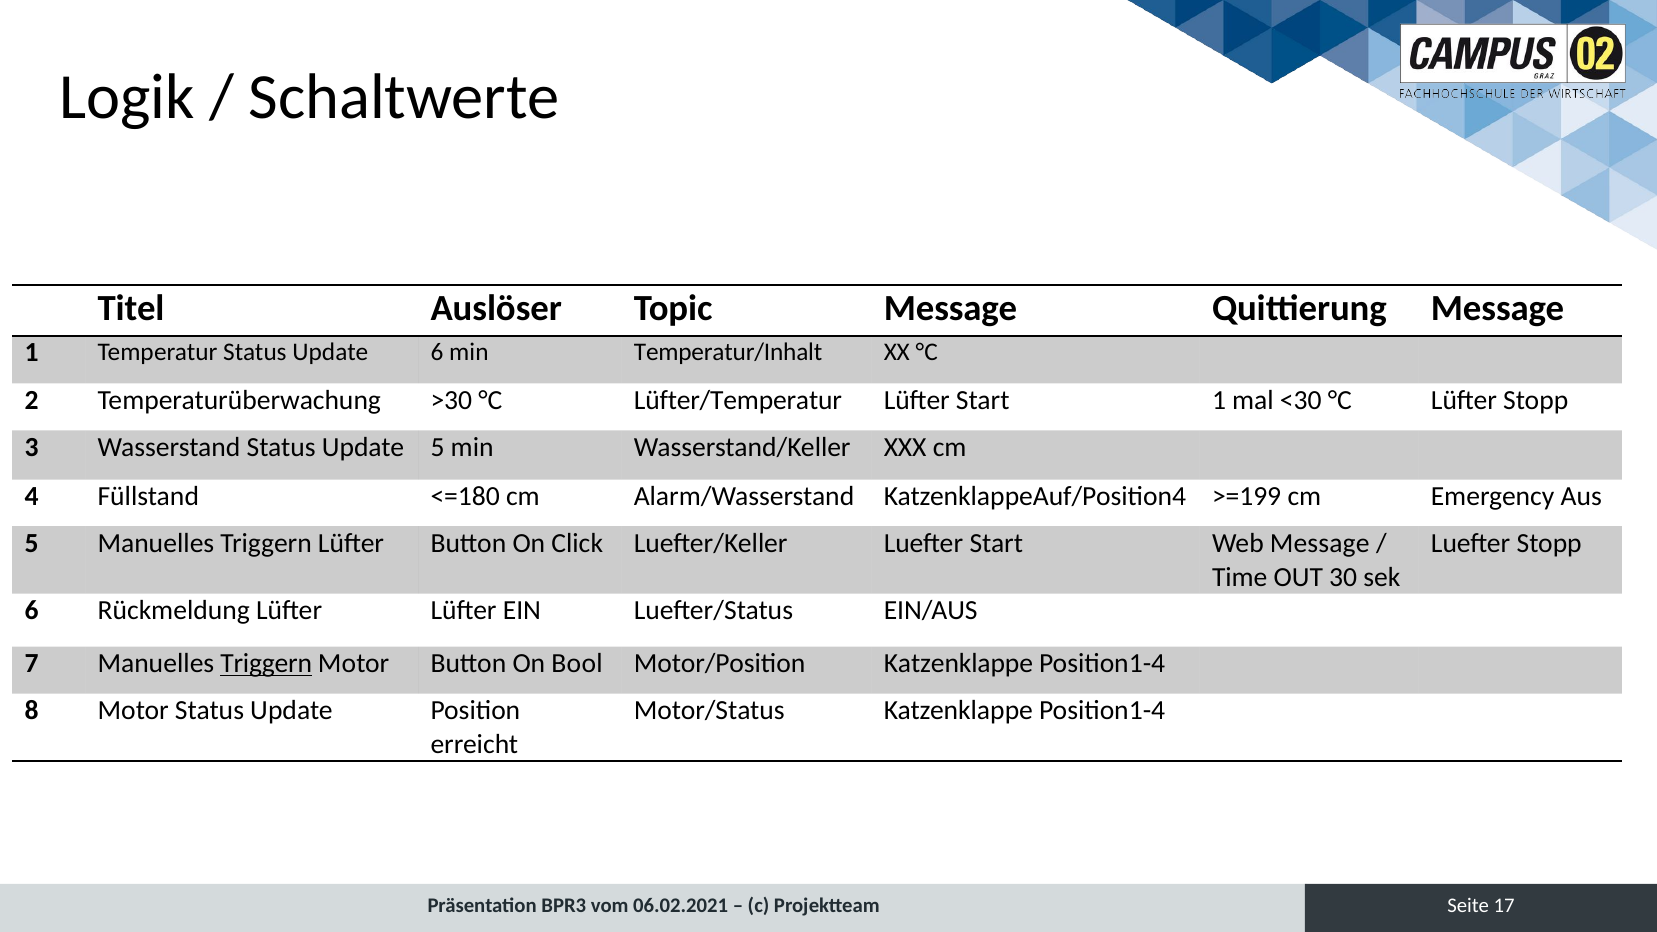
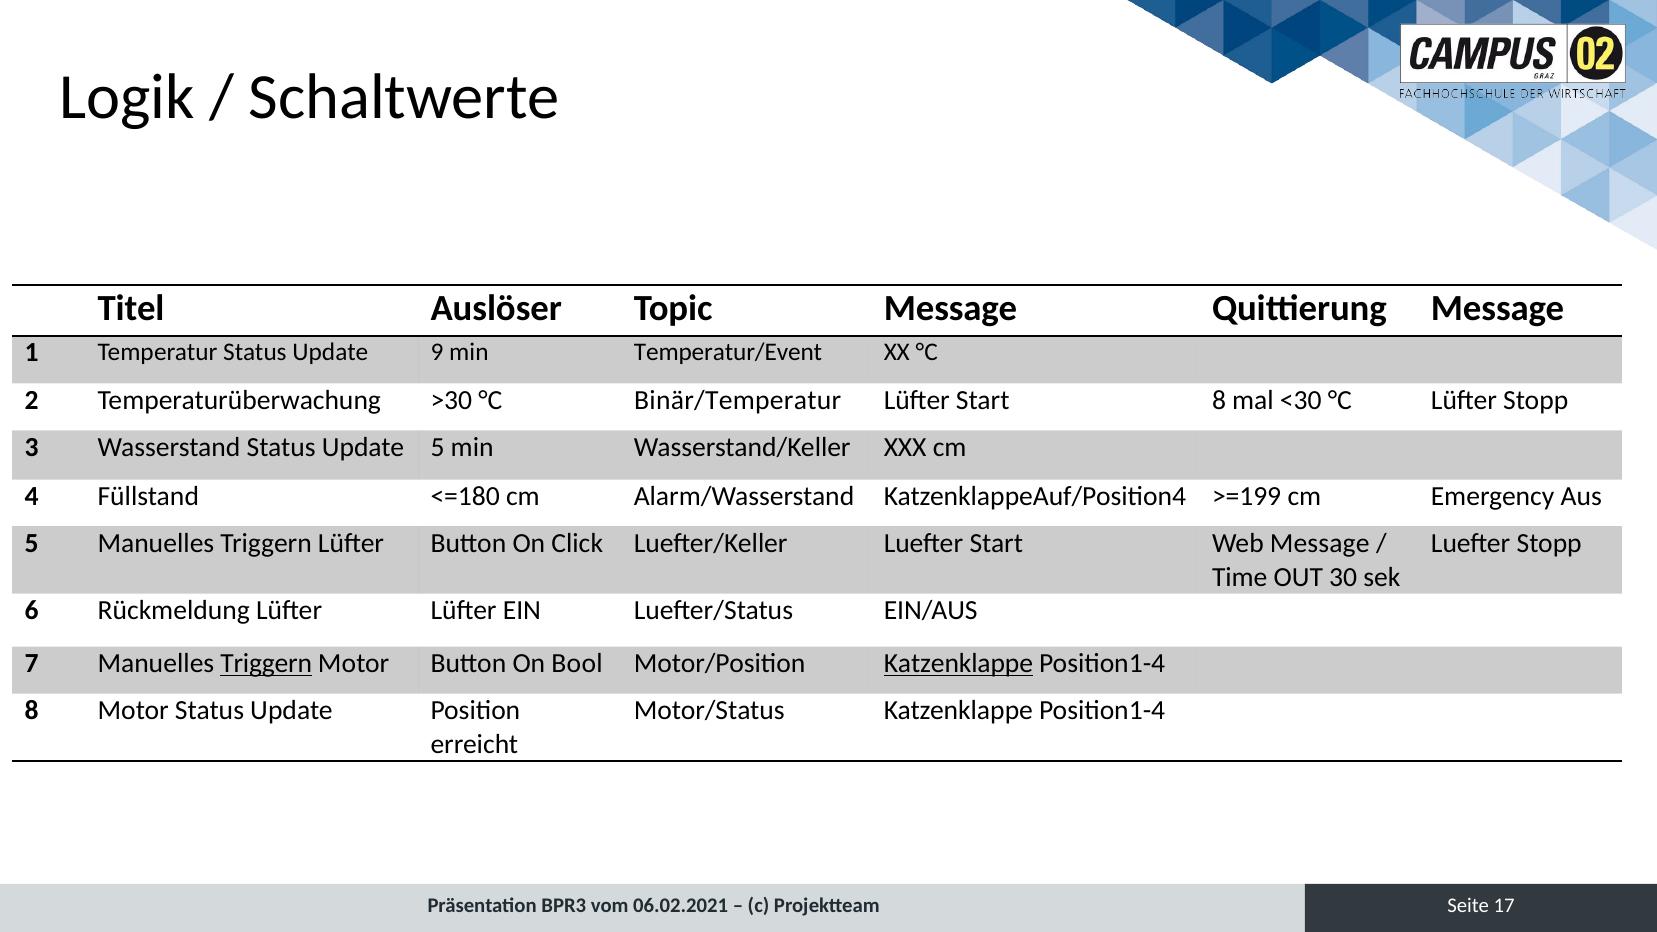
Update 6: 6 -> 9 (437, 352)
Temperatur/Inhalt: Temperatur/Inhalt -> Temperatur/Event (728, 352)
Lüfter/Temperatur: Lüfter/Temperatur -> Binär/Temperatur (738, 401)
Start 1: 1 -> 8 (1219, 401)
Katzenklappe underline: none -> present (958, 664)
